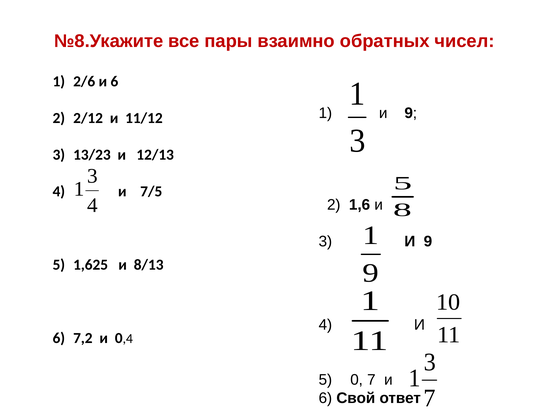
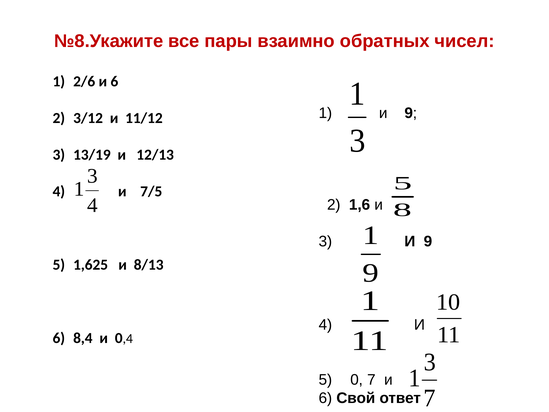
2/12: 2/12 -> 3/12 (88, 118)
13/23: 13/23 -> 13/19 (92, 155)
7,2: 7,2 -> 8,4 (83, 338)
